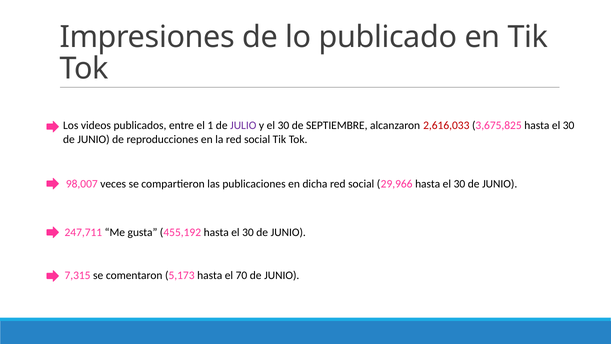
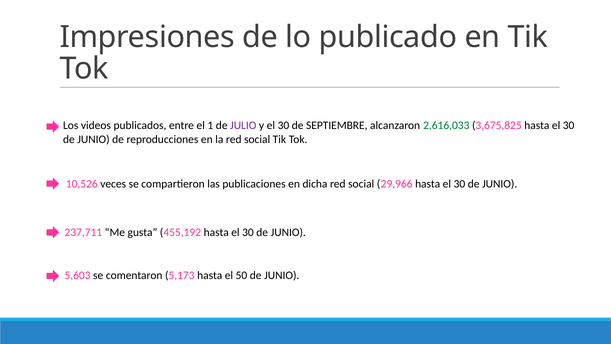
2,616,033 colour: red -> green (446, 125)
98,007: 98,007 -> 10,526 (82, 184)
247,711: 247,711 -> 237,711 (83, 232)
7,315: 7,315 -> 5,603 (78, 275)
70: 70 -> 50 (241, 275)
